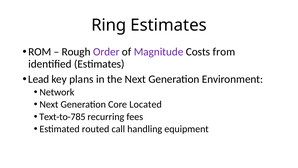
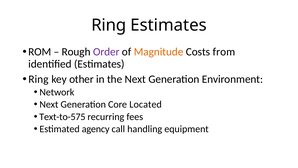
Magnitude colour: purple -> orange (159, 52)
Lead: Lead -> Ring (39, 79)
plans: plans -> other (81, 79)
Text-to-785: Text-to-785 -> Text-to-575 (62, 116)
routed: routed -> agency (96, 129)
